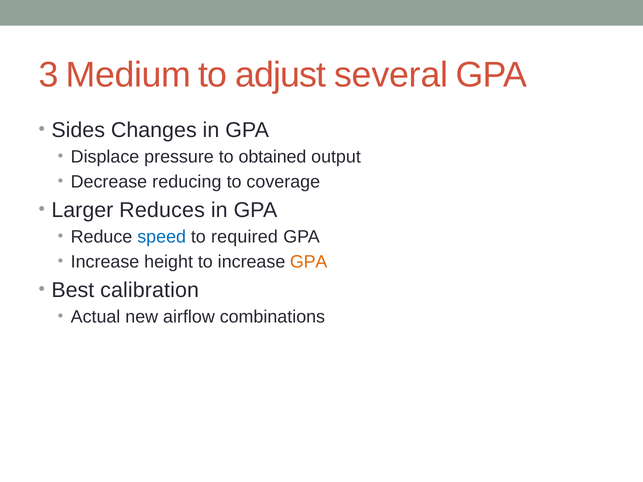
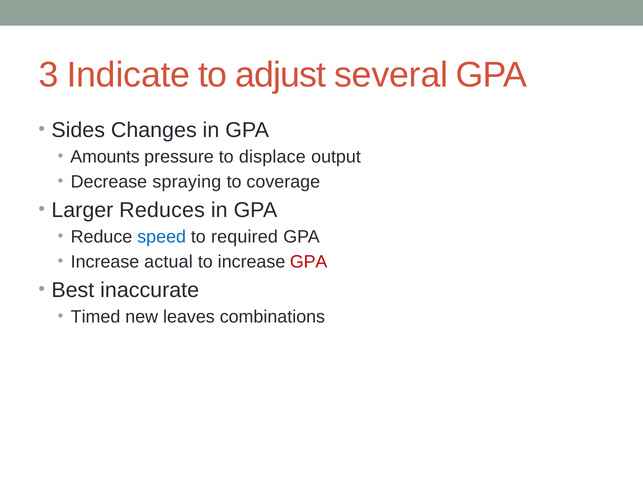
Medium: Medium -> Indicate (128, 75)
Displace: Displace -> Amounts (105, 157)
obtained: obtained -> displace (272, 157)
reducing: reducing -> spraying (187, 182)
height: height -> actual (168, 262)
GPA colour: orange -> red (309, 262)
calibration: calibration -> inaccurate (150, 290)
Actual: Actual -> Timed (96, 317)
airflow: airflow -> leaves (189, 317)
